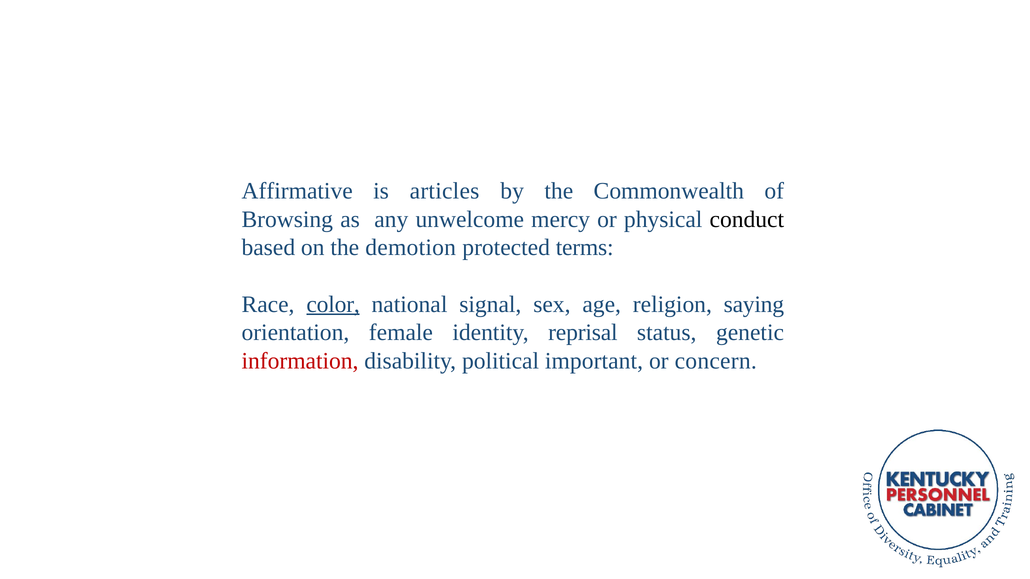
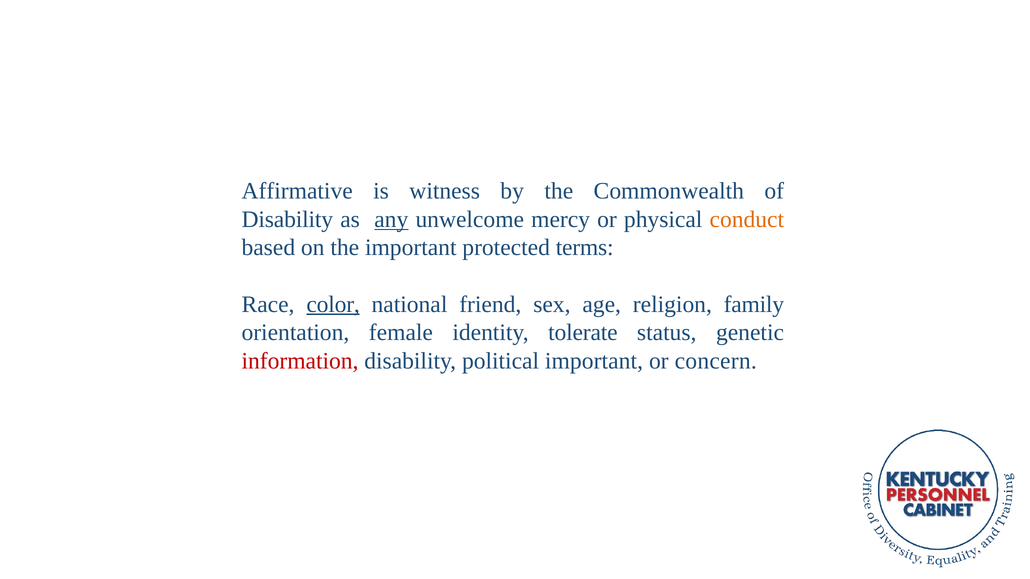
articles: articles -> witness (445, 191)
Browsing: Browsing -> Disability (287, 219)
any underline: none -> present (391, 219)
conduct colour: black -> orange (747, 219)
the demotion: demotion -> important (411, 248)
signal: signal -> friend (490, 304)
saying: saying -> family (754, 304)
reprisal: reprisal -> tolerate (583, 333)
